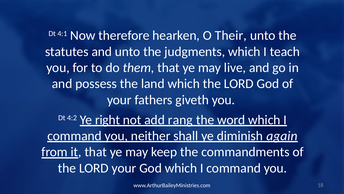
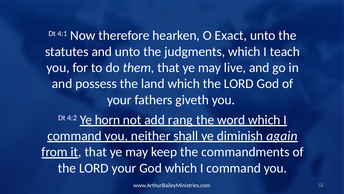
Their: Their -> Exact (231, 35)
right: right -> horn (108, 120)
